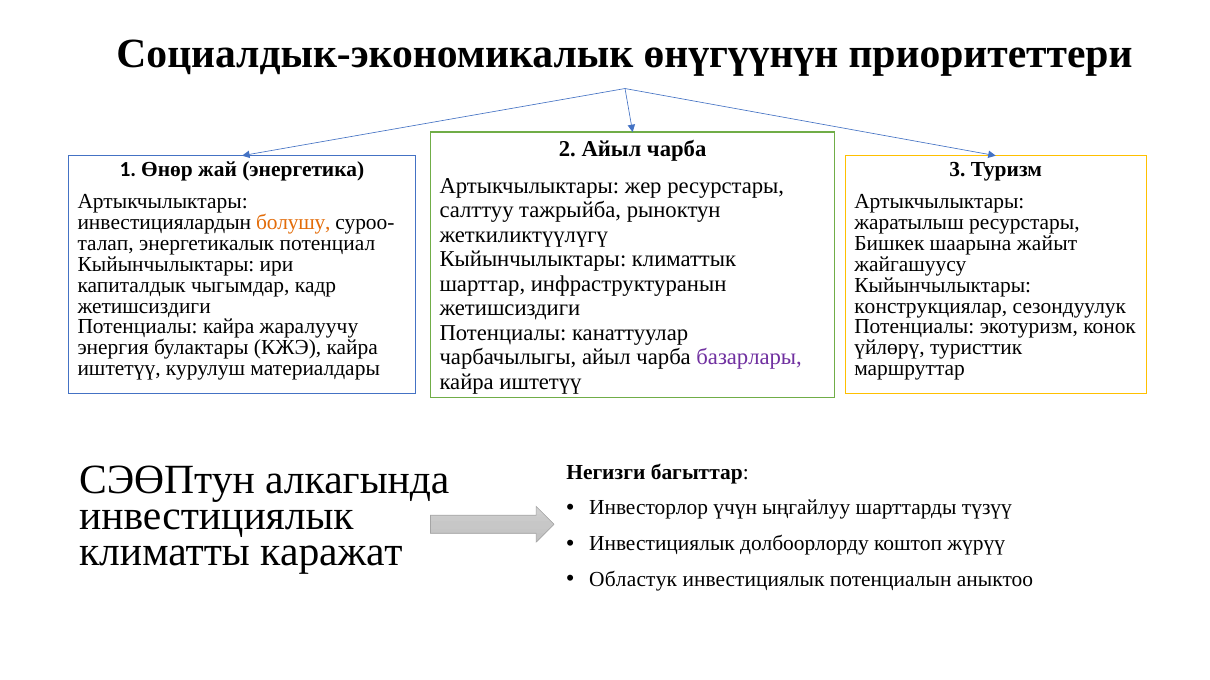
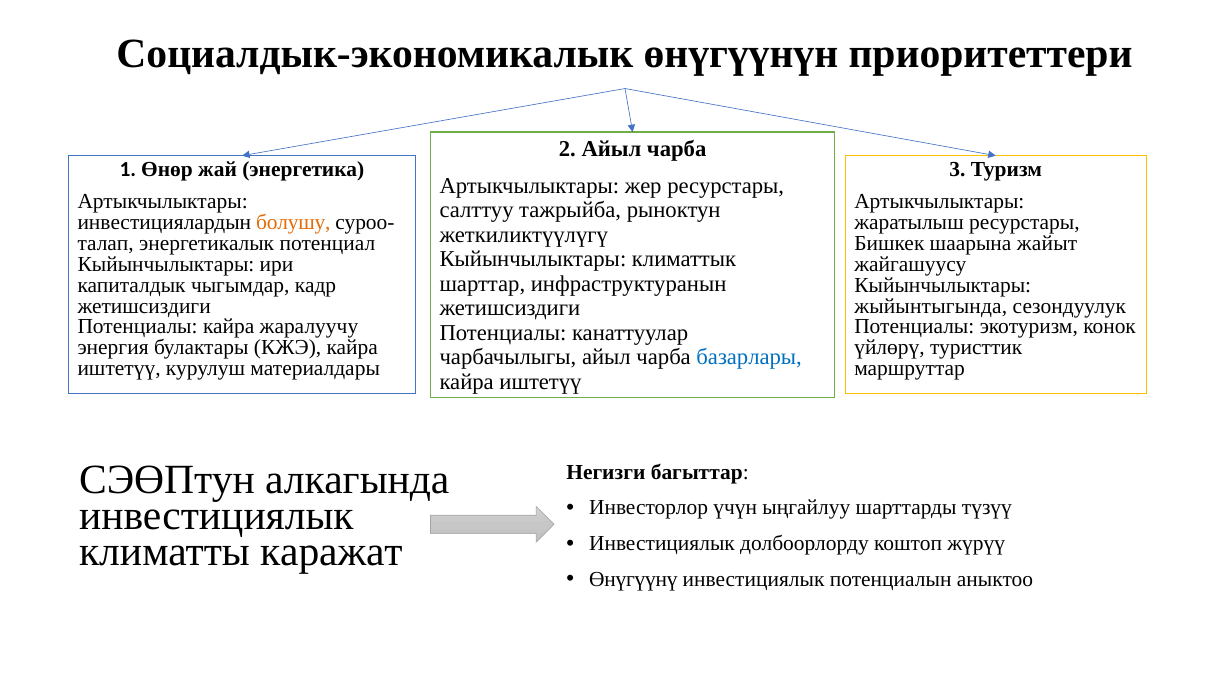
конструкциялар: конструкциялар -> жыйынтыгында (931, 306)
базарлары colour: purple -> blue (749, 358)
Областук: Областук -> Өнүгүүнү (633, 580)
